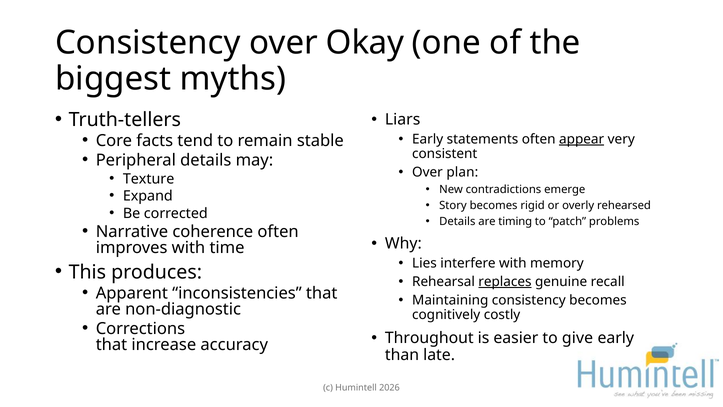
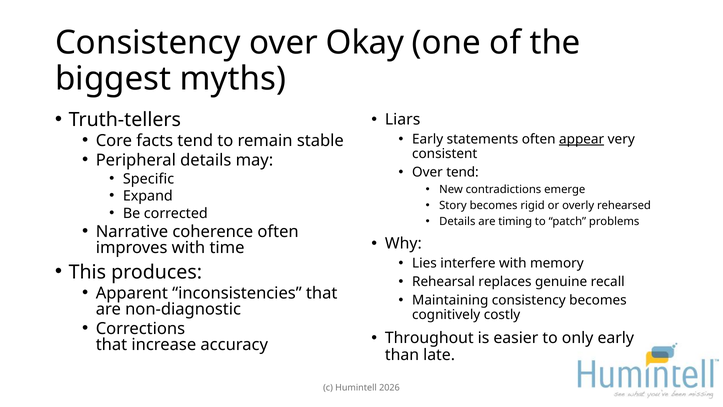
Over plan: plan -> tend (463, 172)
Texture: Texture -> Specific (149, 179)
replaces underline: present -> none (505, 281)
give: give -> only (578, 338)
